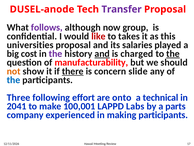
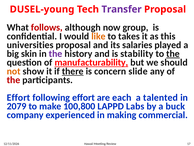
DUSEL-anode: DUSEL-anode -> DUSEL-young (42, 9)
follows colour: purple -> red (47, 27)
like colour: red -> orange (98, 36)
cost: cost -> skin (29, 54)
and underline: present -> none (102, 54)
charged: charged -> stability (137, 54)
manufacturability underline: none -> present (91, 62)
the colour: blue -> red (13, 80)
Three: Three -> Effort (19, 97)
onto: onto -> each (122, 97)
technical: technical -> talented (160, 97)
2041: 2041 -> 2079 (17, 106)
100,001: 100,001 -> 100,800 (79, 106)
parts: parts -> buck (175, 106)
making participants: participants -> commercial (163, 115)
